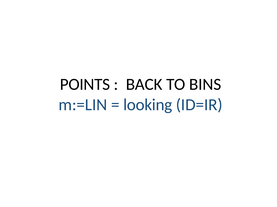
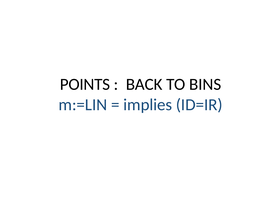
looking: looking -> implies (148, 105)
